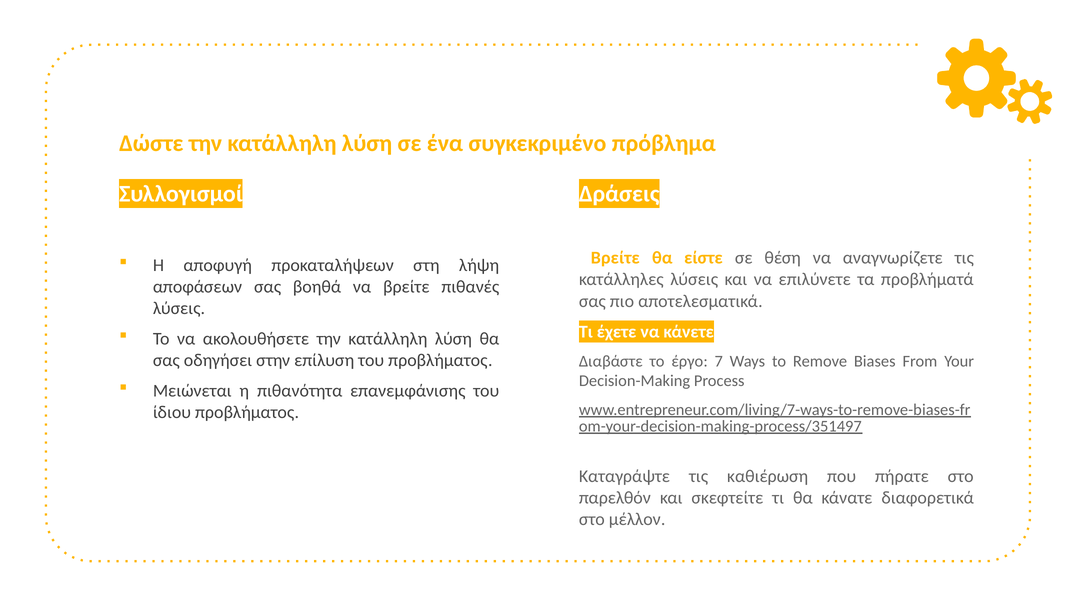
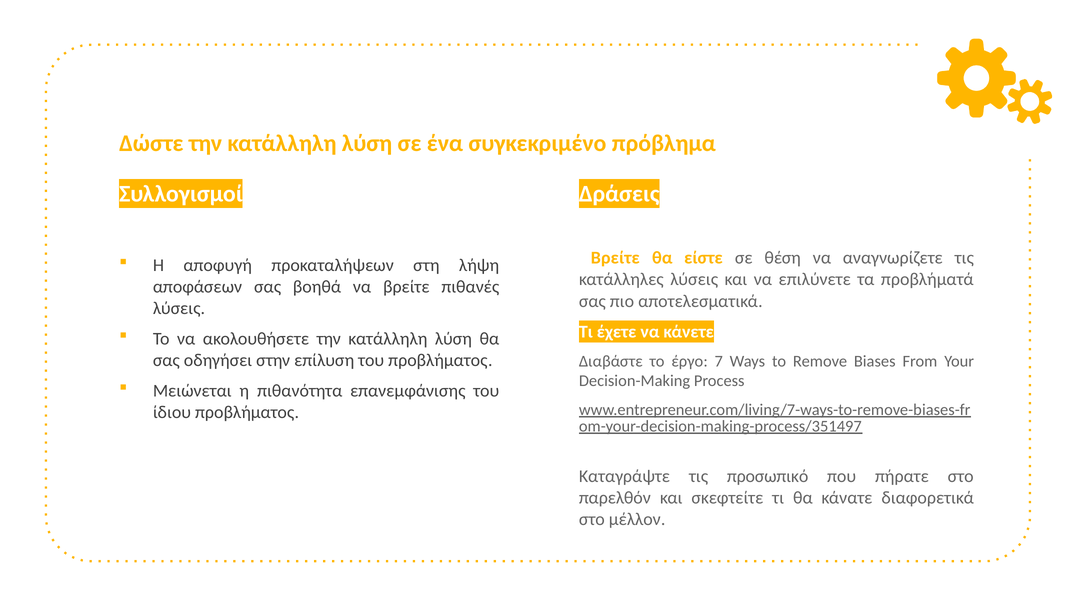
καθιέρωση: καθιέρωση -> προσωπικό (768, 476)
